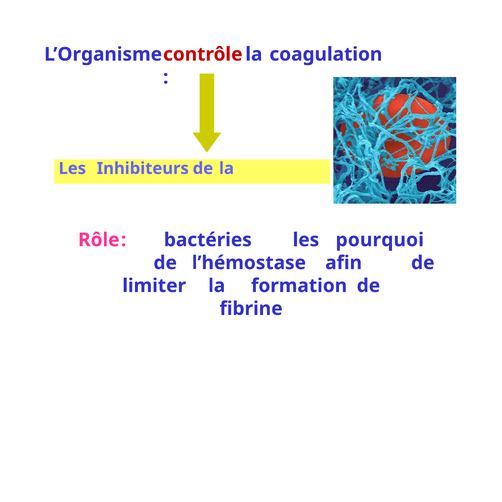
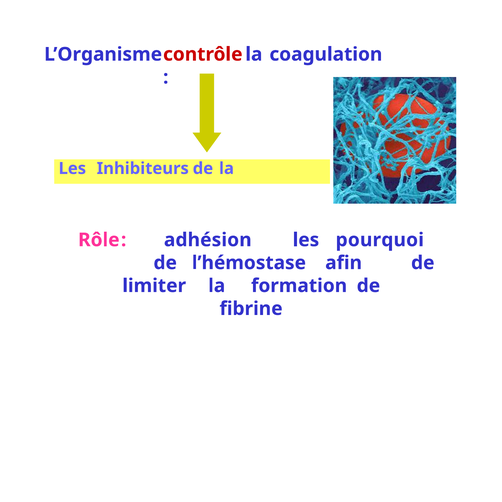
bactéries: bactéries -> adhésion (208, 240)
